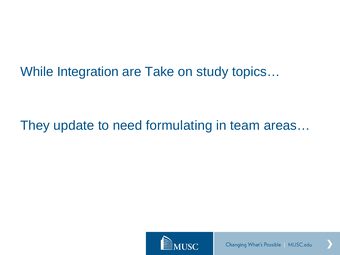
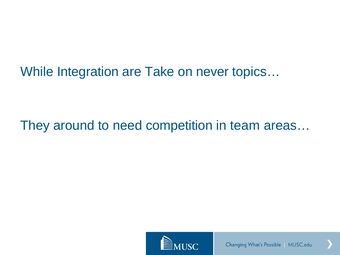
study: study -> never (213, 72)
update: update -> around (74, 126)
formulating: formulating -> competition (179, 126)
